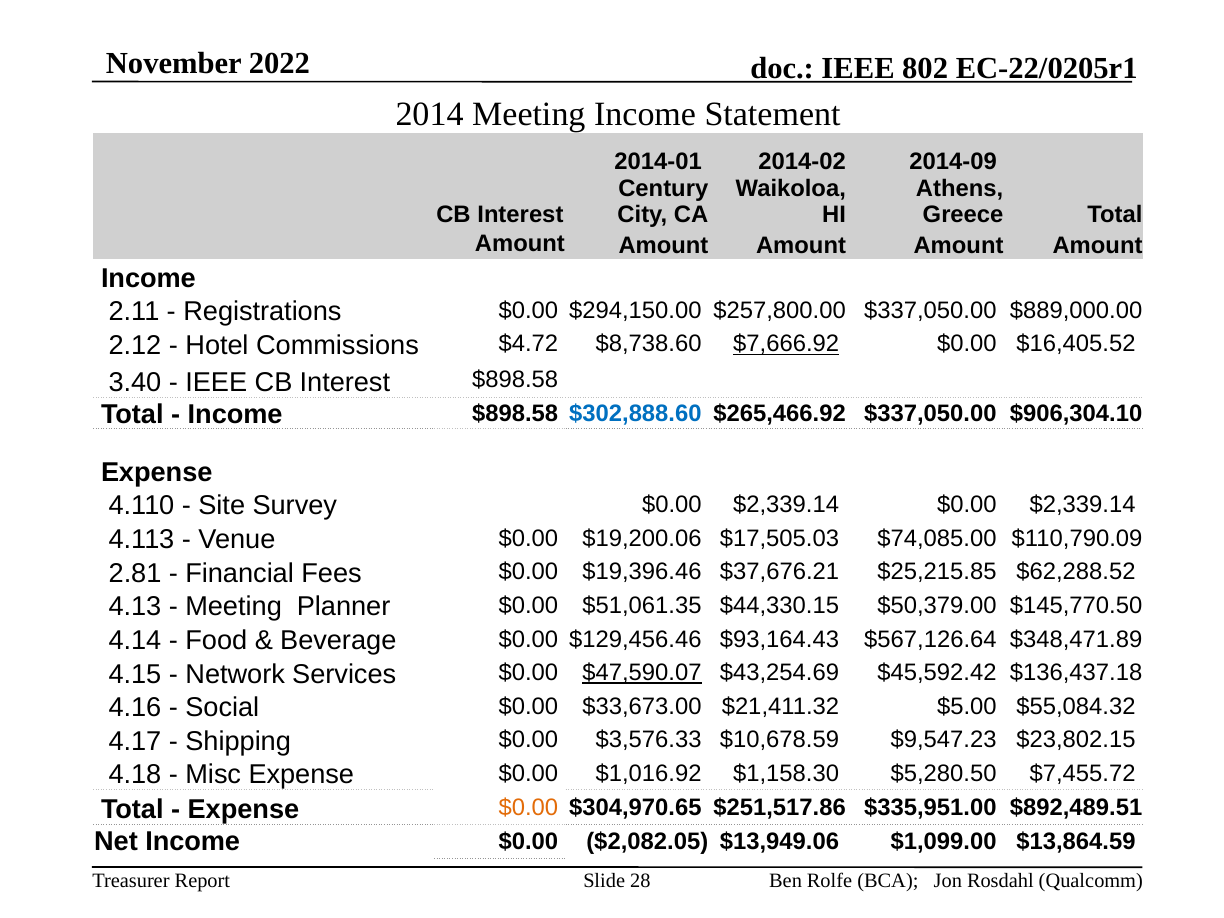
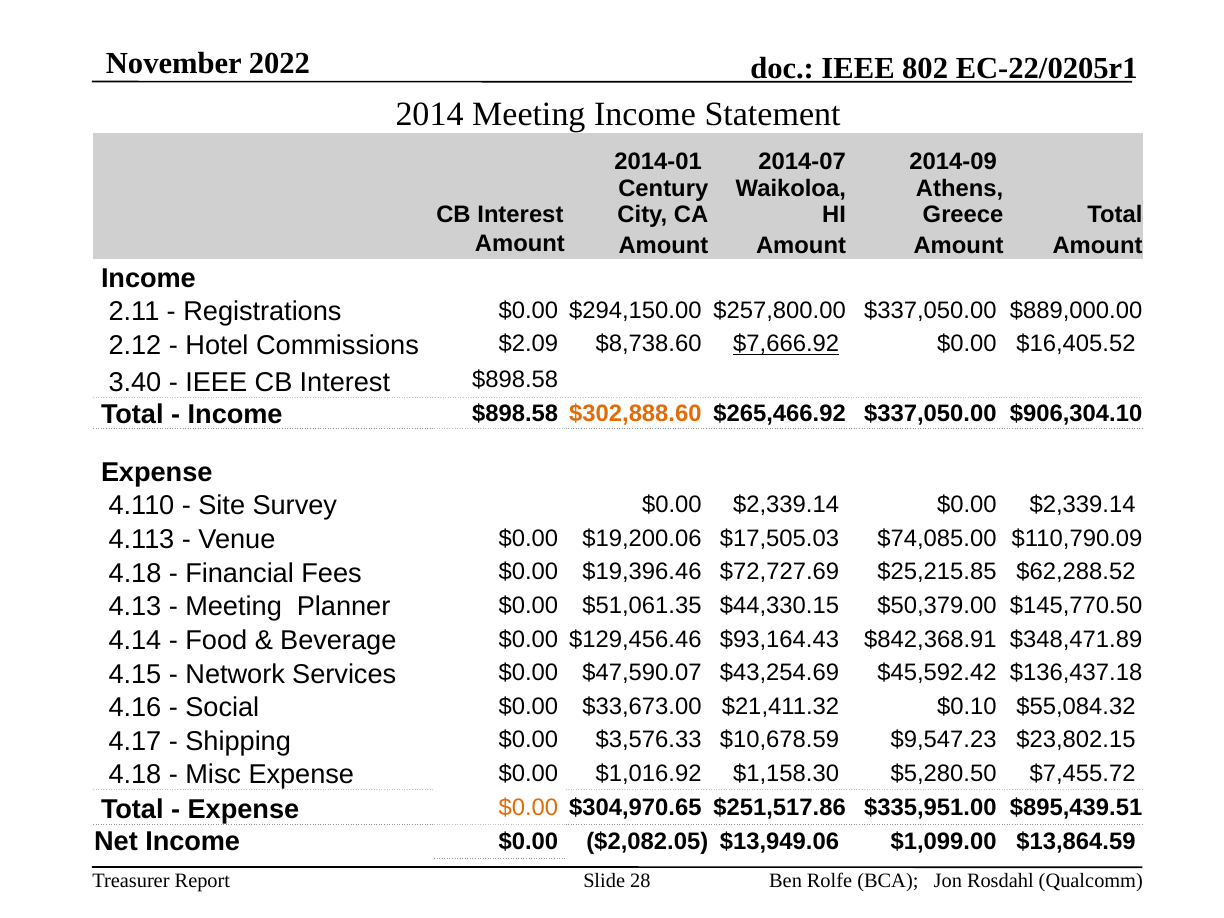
2014-02: 2014-02 -> 2014-07 (802, 162)
$4.72: $4.72 -> $2.09 (528, 344)
$302,888.60 colour: blue -> orange (635, 414)
2.81: 2.81 -> 4.18 (135, 573)
$37,676.21: $37,676.21 -> $72,727.69 (780, 572)
$567,126.64: $567,126.64 -> $842,368.91 (930, 639)
$47,590.07 underline: present -> none (642, 673)
$5.00: $5.00 -> $0.10 (967, 706)
$892,489.51: $892,489.51 -> $895,439.51 (1076, 808)
